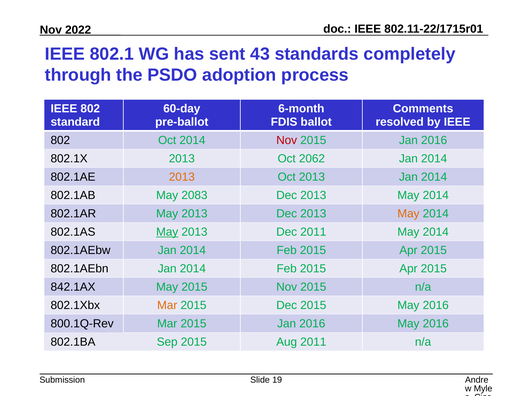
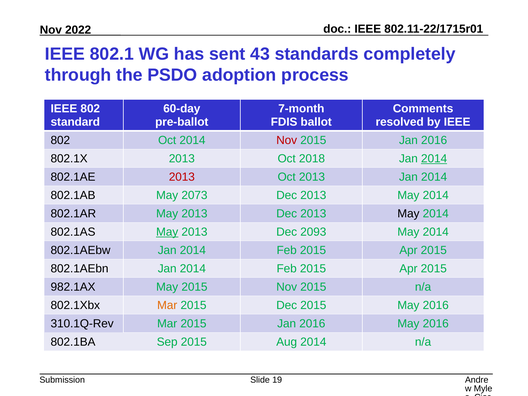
6-month: 6-month -> 7-month (301, 109)
2062: 2062 -> 2018 (312, 158)
2014 underline: none -> present (434, 158)
2013 colour: orange -> red (182, 177)
2083: 2083 -> 2073 (194, 195)
May colour: orange -> black (408, 213)
Dec 2011: 2011 -> 2093 (313, 232)
842.1AX: 842.1AX -> 982.1AX (73, 287)
800.1Q-Rev: 800.1Q-Rev -> 310.1Q-Rev (82, 323)
Aug 2011: 2011 -> 2014 (313, 342)
